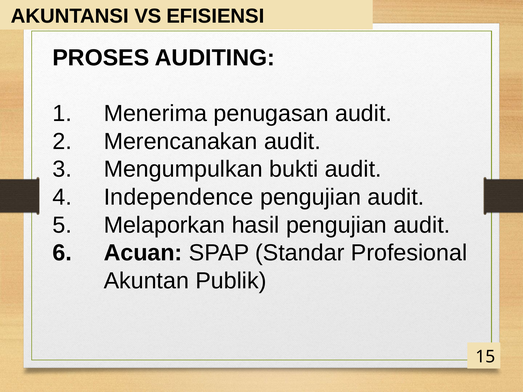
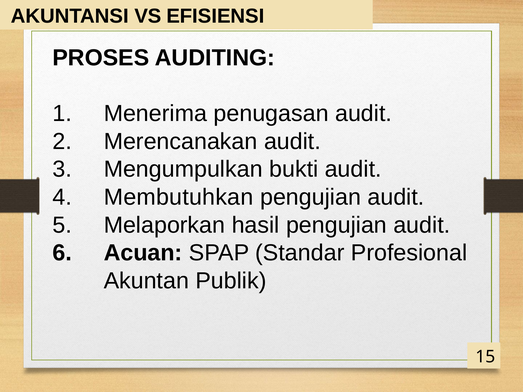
Independence: Independence -> Membutuhkan (179, 197)
